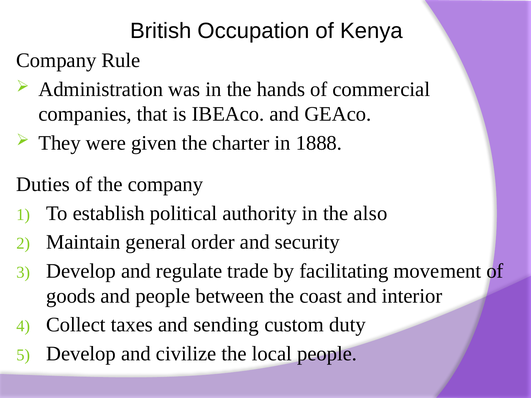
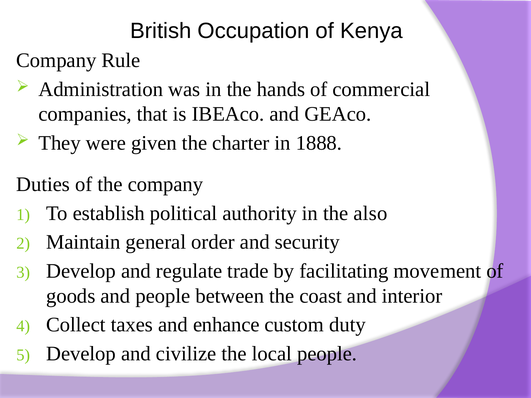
sending: sending -> enhance (226, 325)
